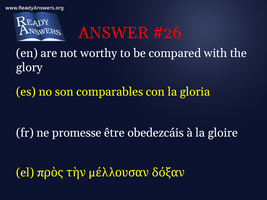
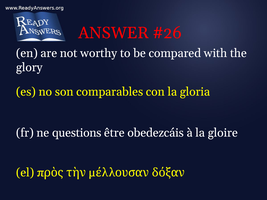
promesse: promesse -> questions (77, 133)
